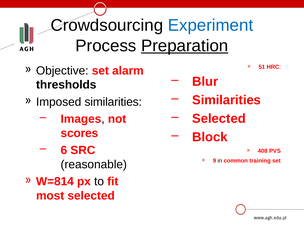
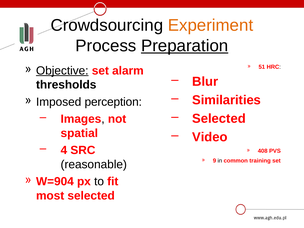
Experiment colour: blue -> orange (211, 25)
Objective underline: none -> present (62, 71)
Imposed similarities: similarities -> perception (113, 102)
scores: scores -> spatial (79, 133)
Block: Block -> Video (210, 137)
6: 6 -> 4 (64, 150)
W=814: W=814 -> W=904 (55, 181)
